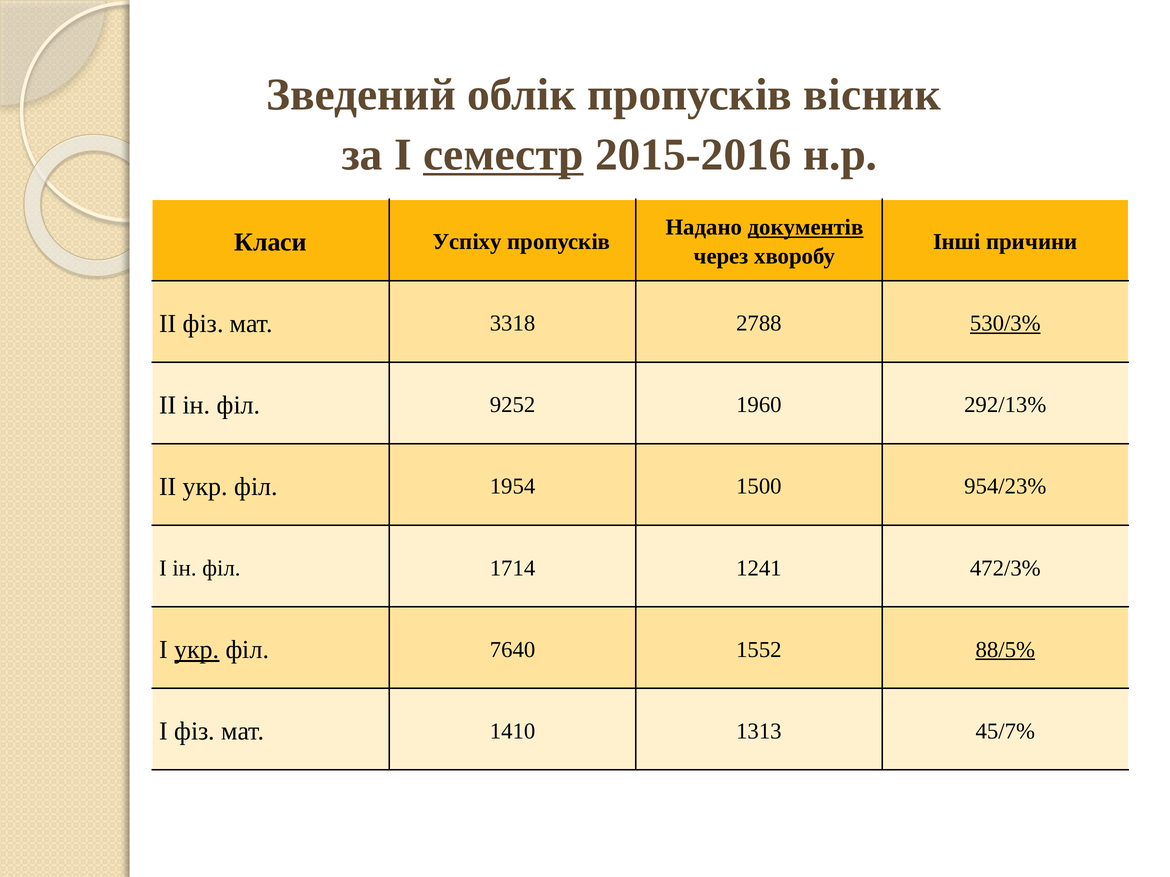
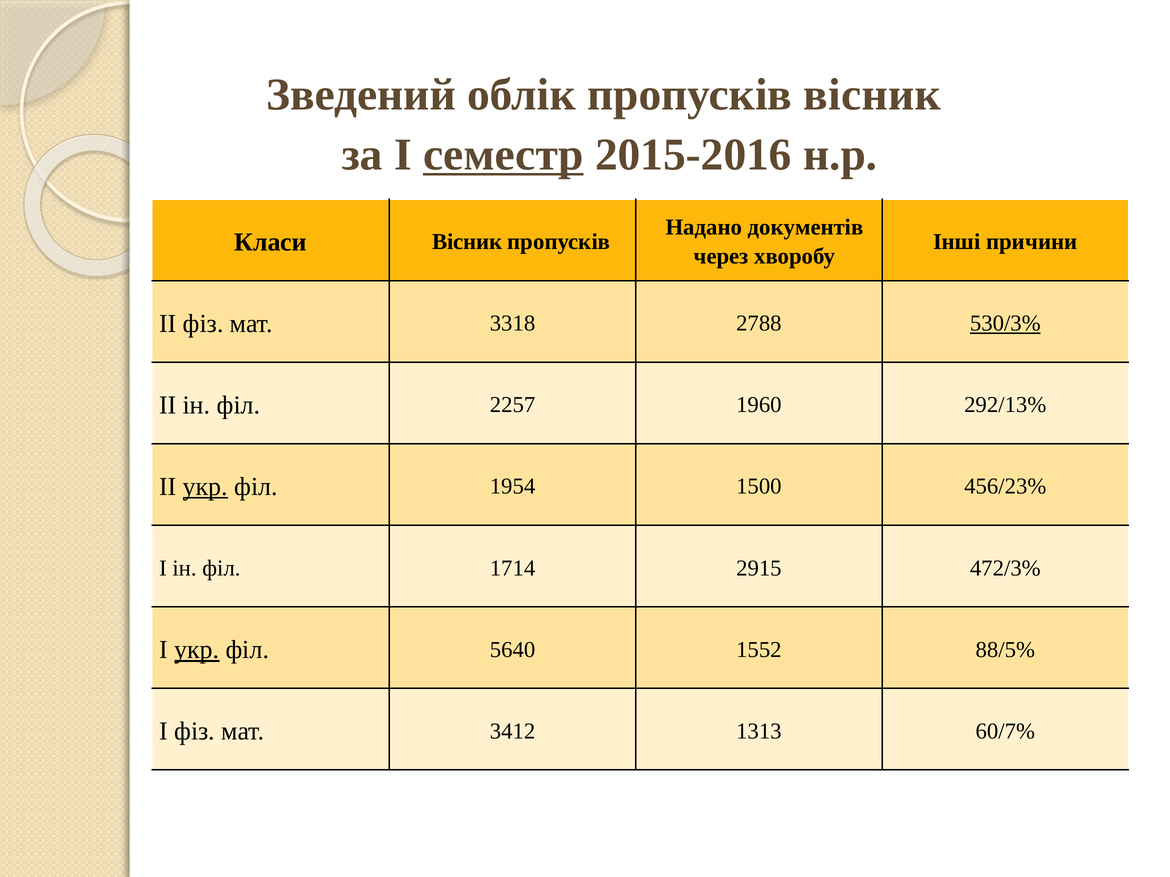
документів underline: present -> none (806, 228)
Класи Успіху: Успіху -> Вісник (467, 242)
9252: 9252 -> 2257 (513, 405)
укр underline: none -> present (205, 487)
954/23%: 954/23% -> 456/23% (1005, 487)
1241: 1241 -> 2915 (759, 568)
7640: 7640 -> 5640 (513, 650)
88/5% underline: present -> none (1005, 650)
1410: 1410 -> 3412 (513, 731)
45/7%: 45/7% -> 60/7% (1005, 731)
